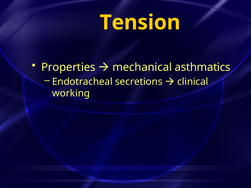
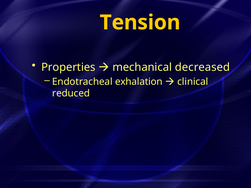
asthmatics: asthmatics -> decreased (203, 67)
secretions: secretions -> exhalation (139, 82)
working: working -> reduced (71, 93)
